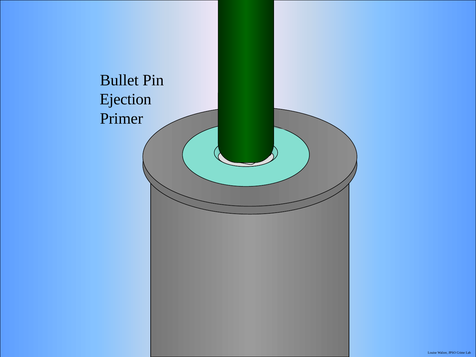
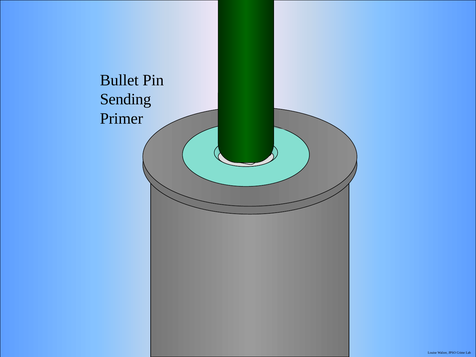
Ejection: Ejection -> Sending (126, 99)
